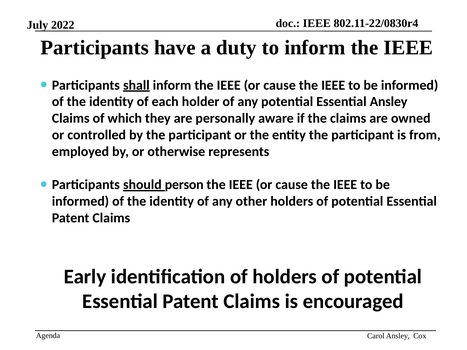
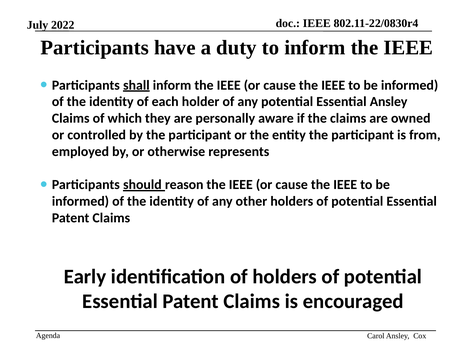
person: person -> reason (184, 185)
